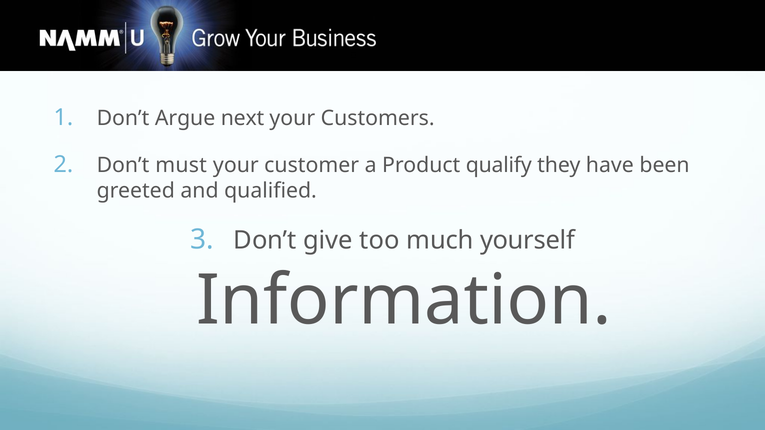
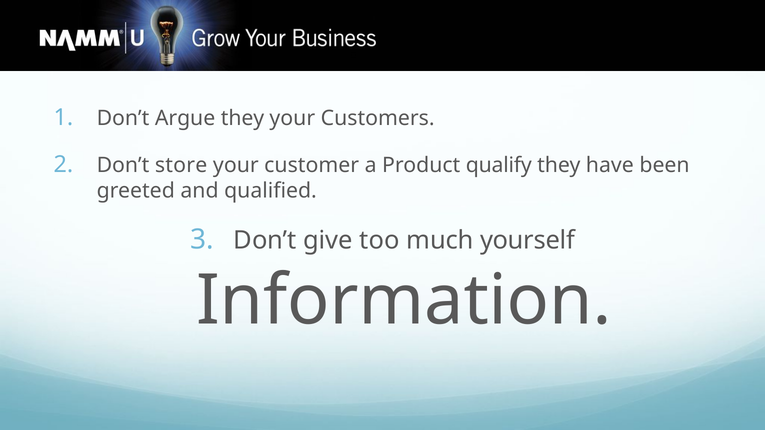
Argue next: next -> they (242, 119)
must: must -> store (181, 165)
